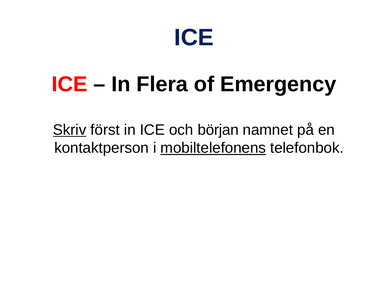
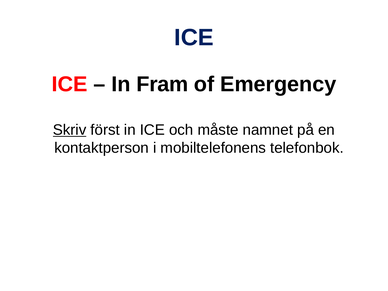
Flera: Flera -> Fram (162, 84)
början: början -> måste (218, 130)
mobiltelefonens underline: present -> none (213, 148)
